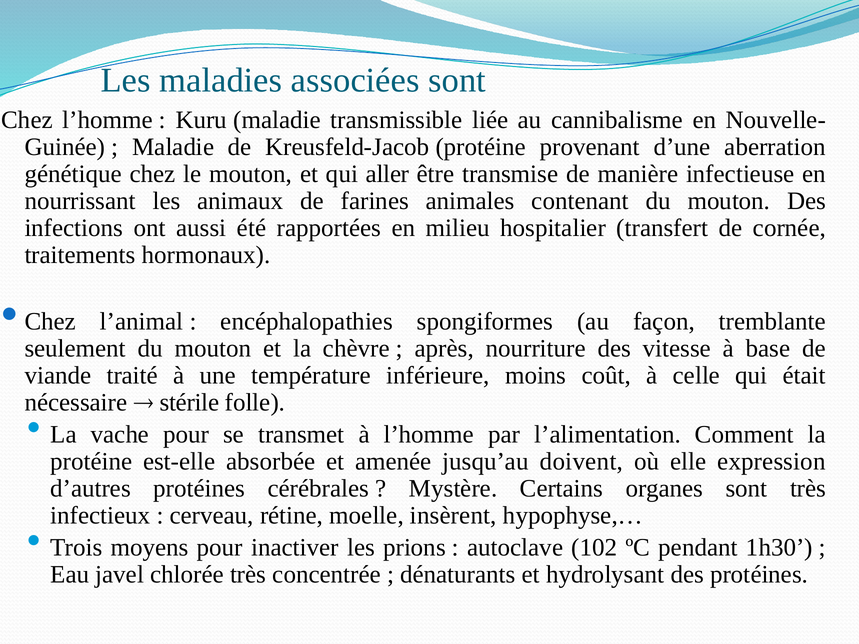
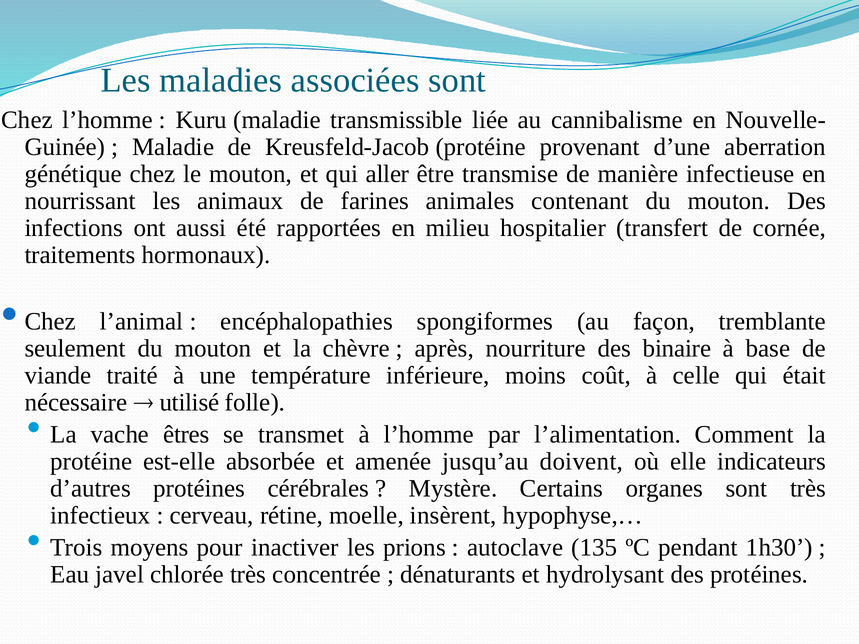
vitesse: vitesse -> binaire (677, 349)
stérile: stérile -> utilisé (189, 403)
vache pour: pour -> êtres (186, 435)
expression: expression -> indicateurs (772, 462)
102: 102 -> 135 (594, 548)
